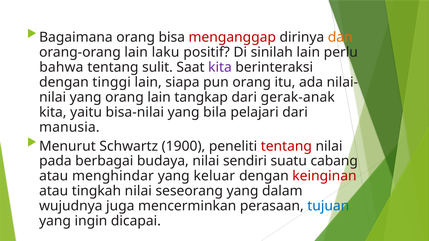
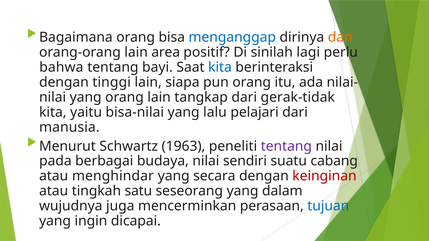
menganggap colour: red -> blue (232, 37)
laku: laku -> area (166, 52)
sinilah lain: lain -> lagi (308, 52)
sulit: sulit -> bayi (157, 67)
kita colour: purple -> blue (220, 67)
gerak-anak: gerak-anak -> gerak-tidak (298, 97)
bila: bila -> lalu (215, 112)
1900: 1900 -> 1963 (183, 146)
tentang colour: red -> purple (286, 146)
keluar: keluar -> secara (214, 176)
tingkah nilai: nilai -> satu (138, 191)
